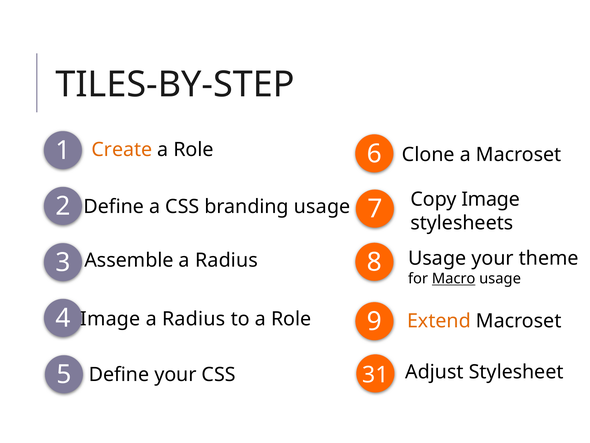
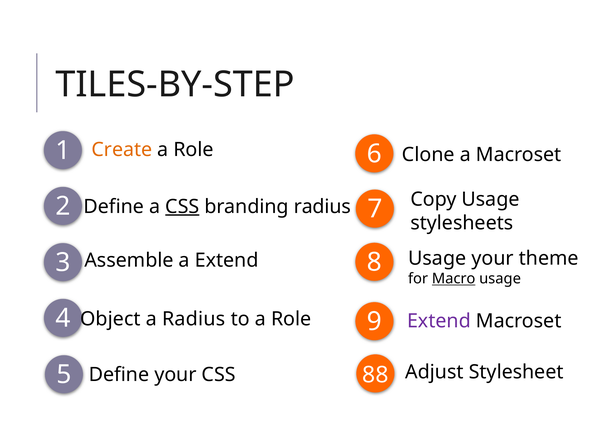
CSS underline: none -> present (182, 206)
branding usage: usage -> radius (322, 206)
Copy Image: Image -> Usage (491, 199)
Assemble a Radius: Radius -> Extend (227, 260)
4 Image: Image -> Object (110, 319)
Extend colour: orange -> purple (439, 321)
31: 31 -> 88 (375, 375)
